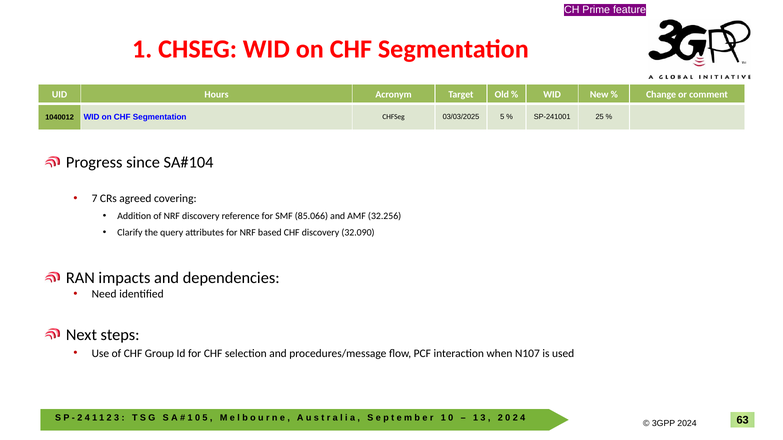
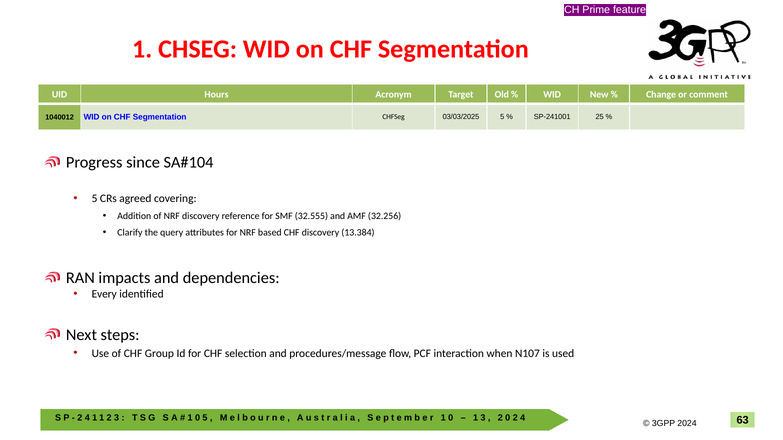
7: 7 -> 5 (95, 199)
85.066: 85.066 -> 32.555 (311, 216)
32.090: 32.090 -> 13.384 (358, 233)
Need: Need -> Every (104, 295)
